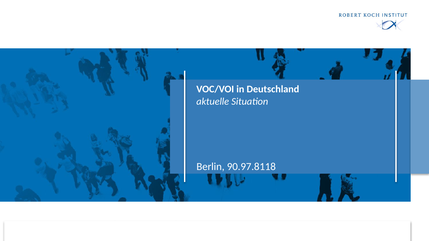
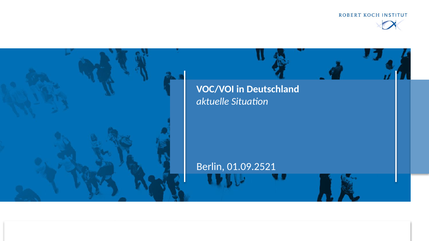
90.97.8118: 90.97.8118 -> 01.09.2521 (251, 167)
